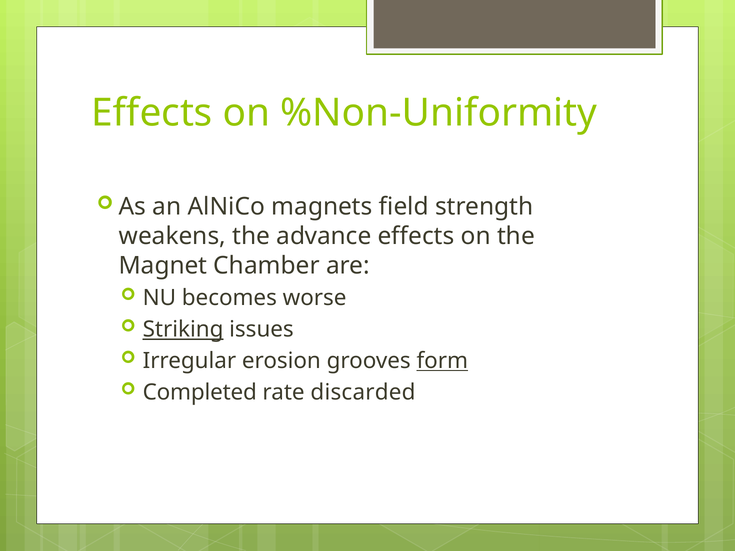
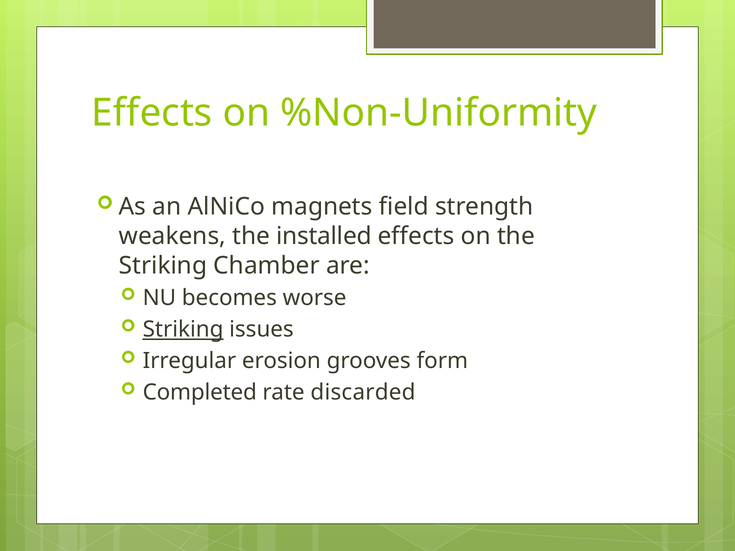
advance: advance -> installed (324, 236)
Magnet: Magnet -> Striking (163, 266)
form underline: present -> none (442, 361)
